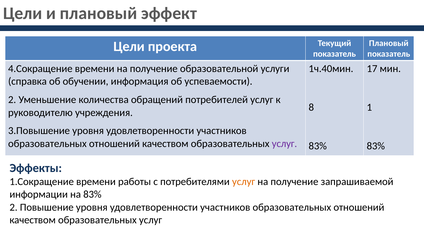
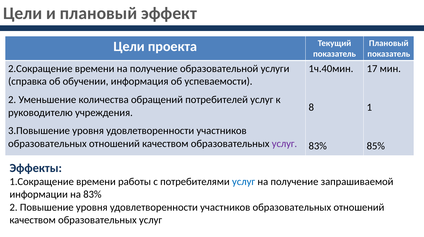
4.Сокращение: 4.Сокращение -> 2.Сокращение (40, 69)
83%: 83% -> 85% (376, 146)
услуг colour: orange -> blue (244, 182)
